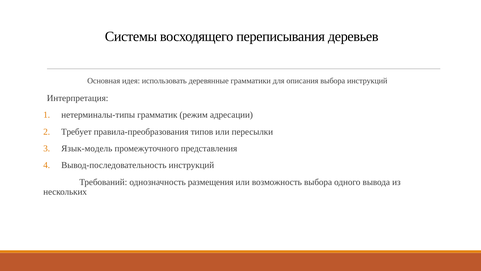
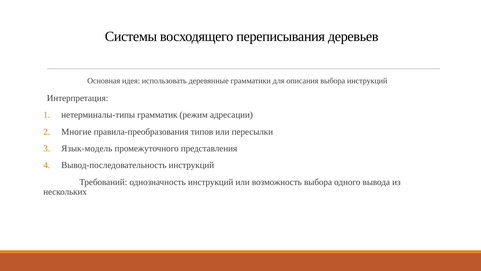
Требует: Требует -> Многие (76, 131)
однозначность размещения: размещения -> инструкций (211, 182)
